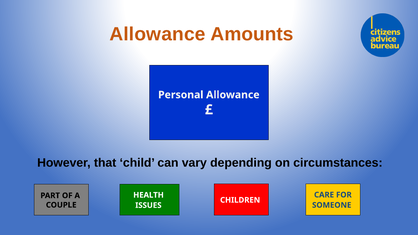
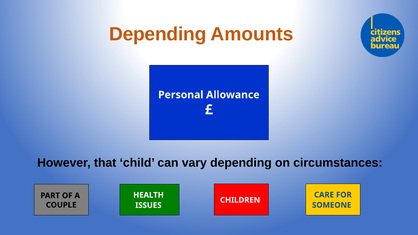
Allowance: Allowance -> Depending (158, 34)
